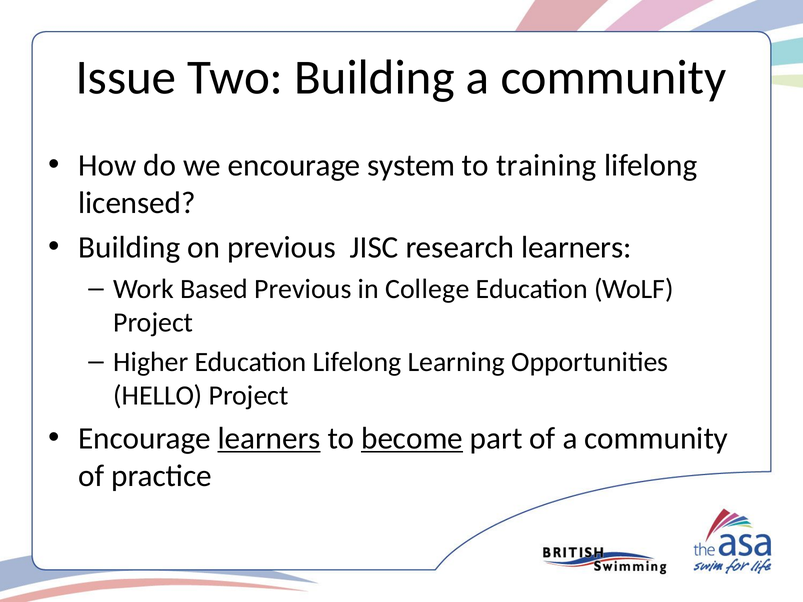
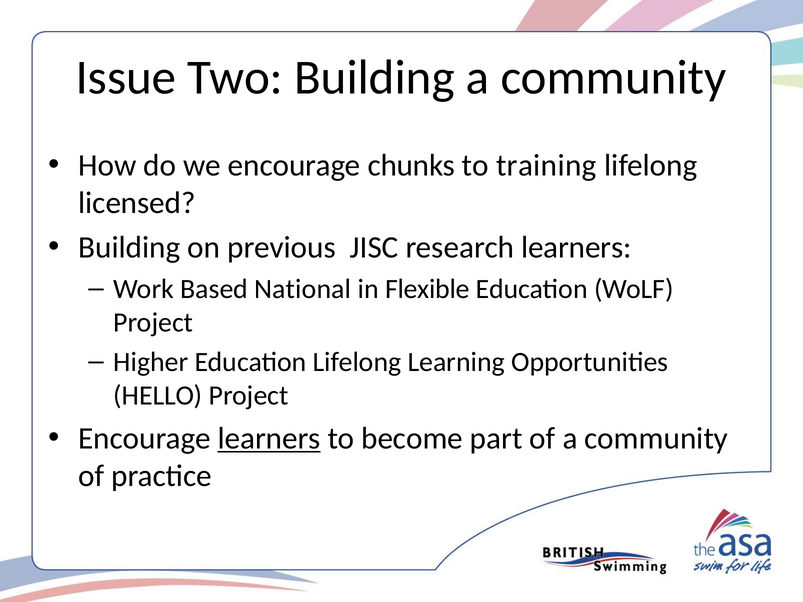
system: system -> chunks (411, 165)
Based Previous: Previous -> National (303, 289)
College: College -> Flexible (427, 289)
become underline: present -> none (412, 439)
